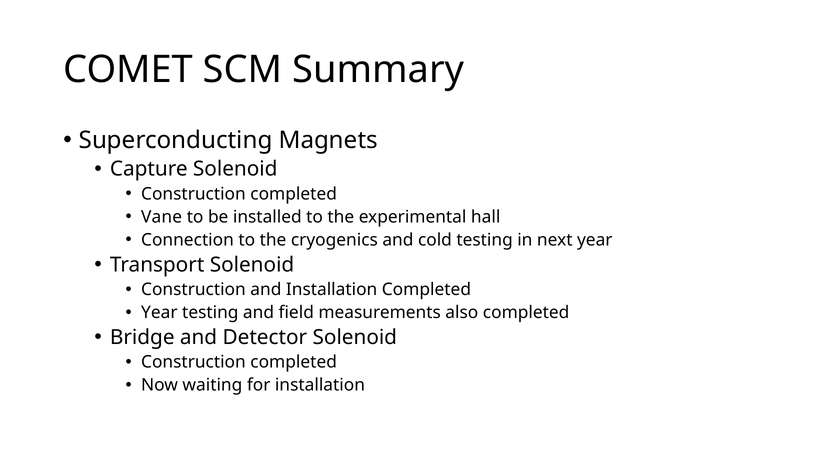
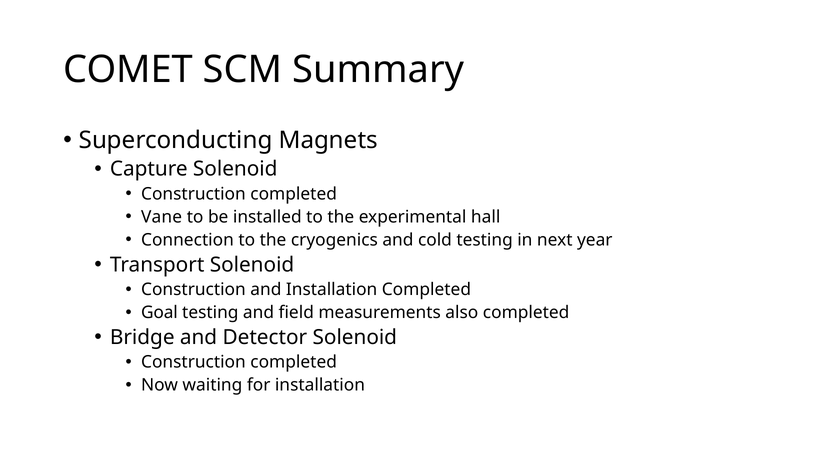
Year: Year -> Goal (159, 312)
